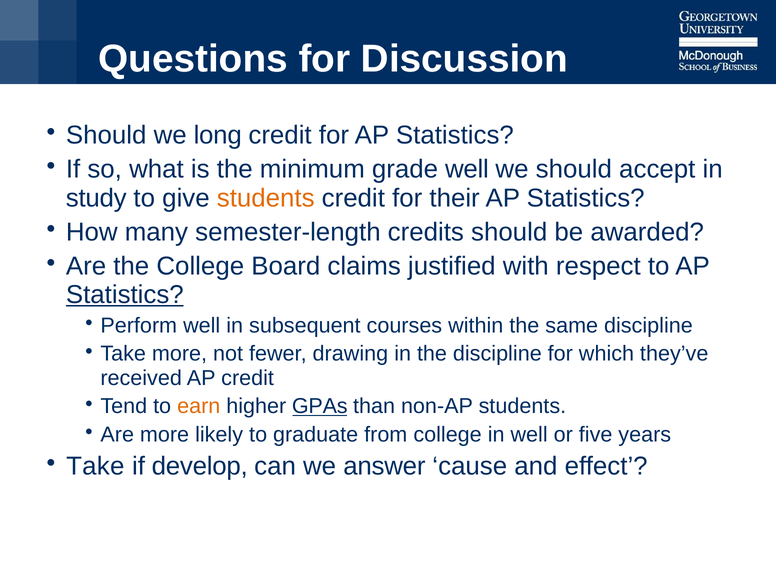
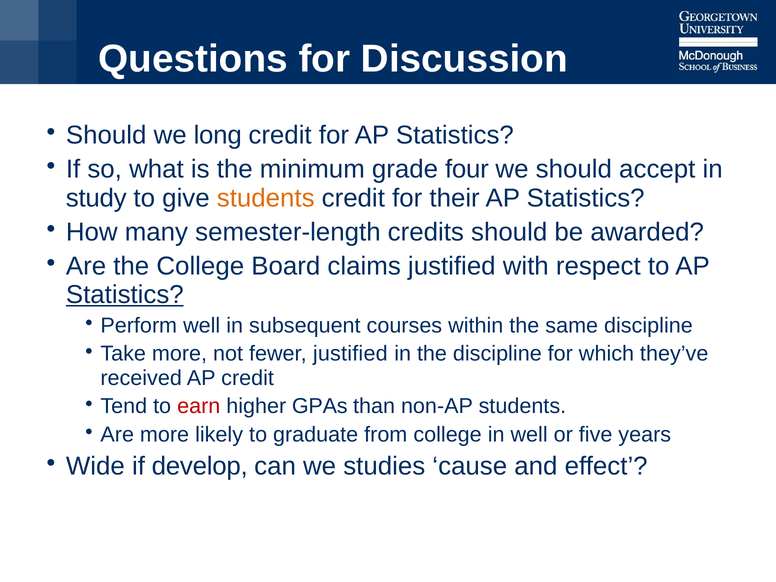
grade well: well -> four (467, 169)
fewer drawing: drawing -> justified (350, 354)
earn colour: orange -> red (199, 406)
GPAs underline: present -> none (320, 406)
Take: Take -> Wide (95, 466)
answer: answer -> studies (384, 466)
